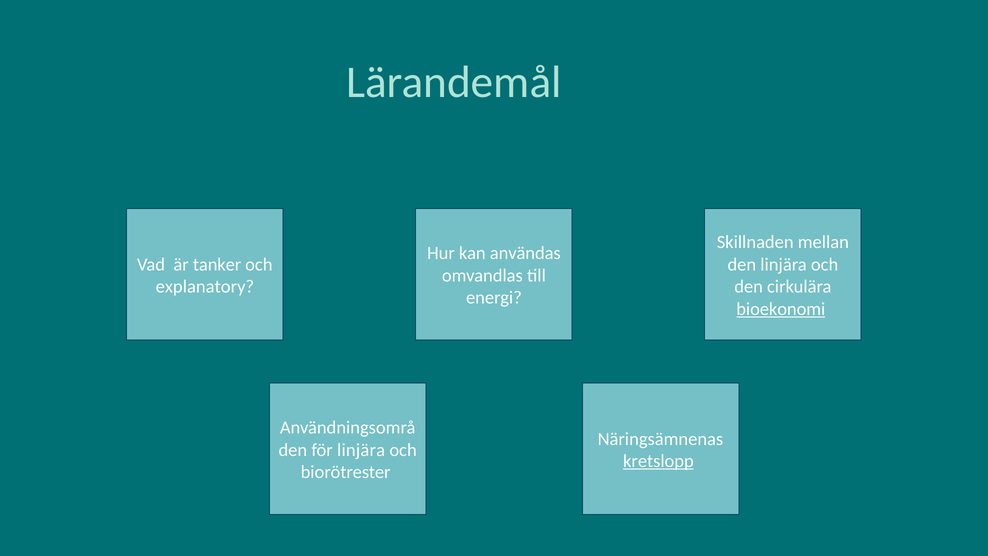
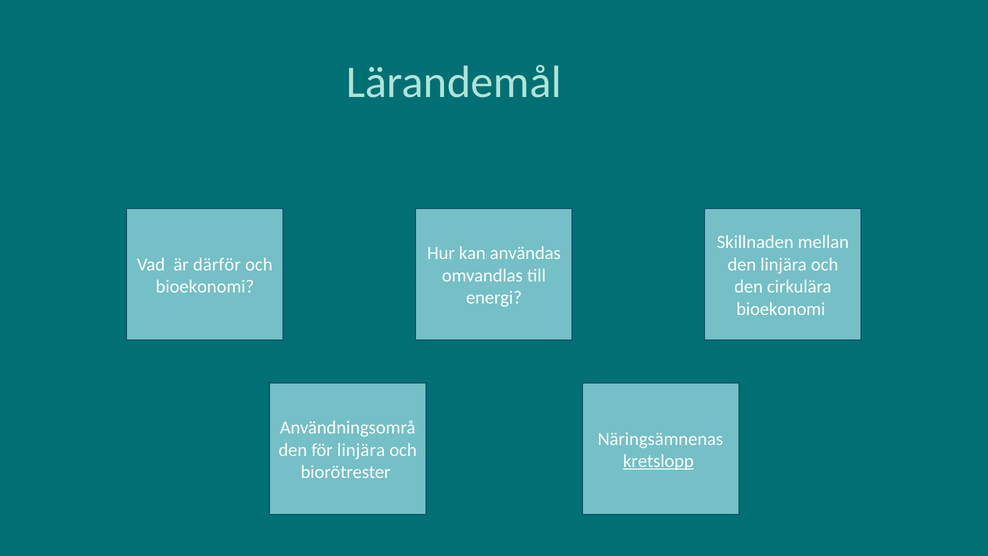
tanker: tanker -> därför (217, 264)
explanatory: explanatory -> bioekonomi (205, 287)
bioekonomi underline: present -> none (781, 309)
